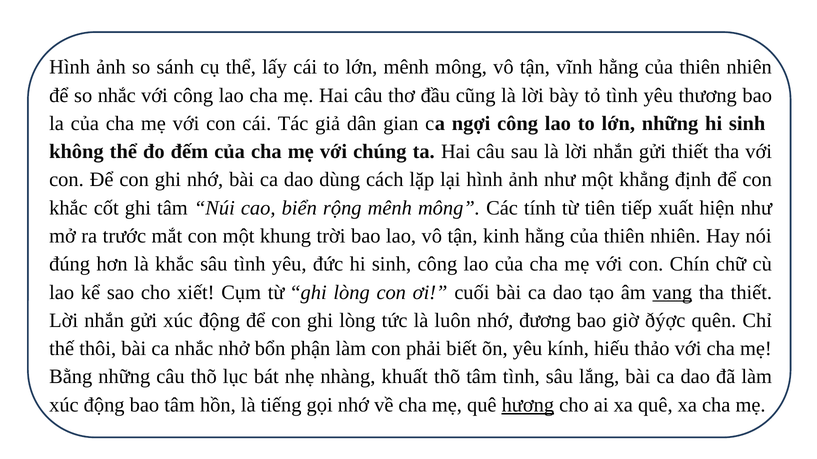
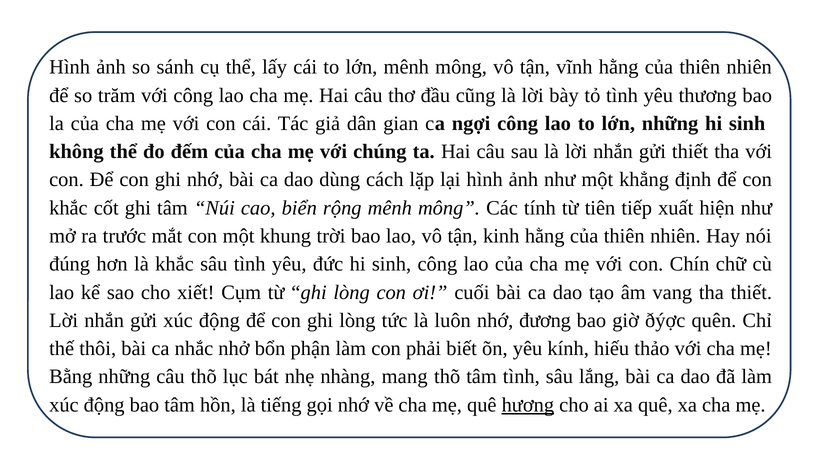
so nhắc: nhắc -> trăm (117, 95)
vang underline: present -> none (672, 293)
khuất: khuất -> mang (405, 377)
